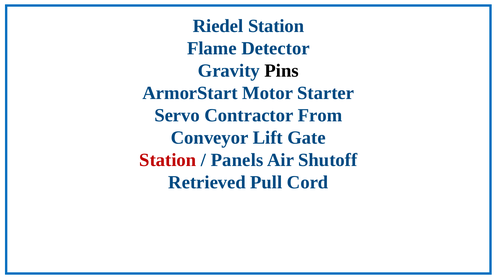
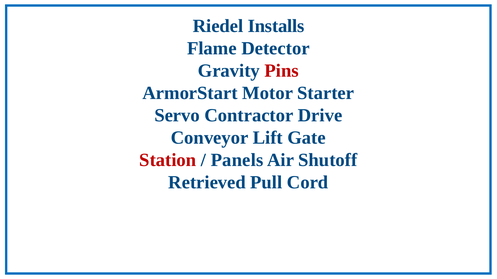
Riedel Station: Station -> Installs (276, 26)
Pins colour: black -> red (282, 71)
From: From -> Drive (320, 116)
